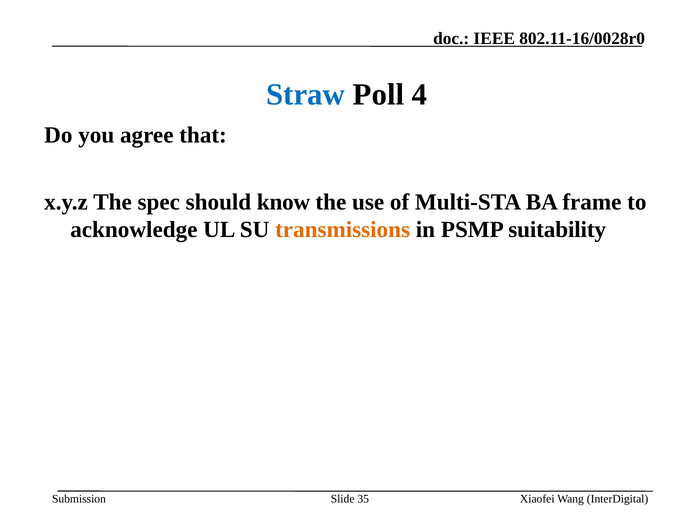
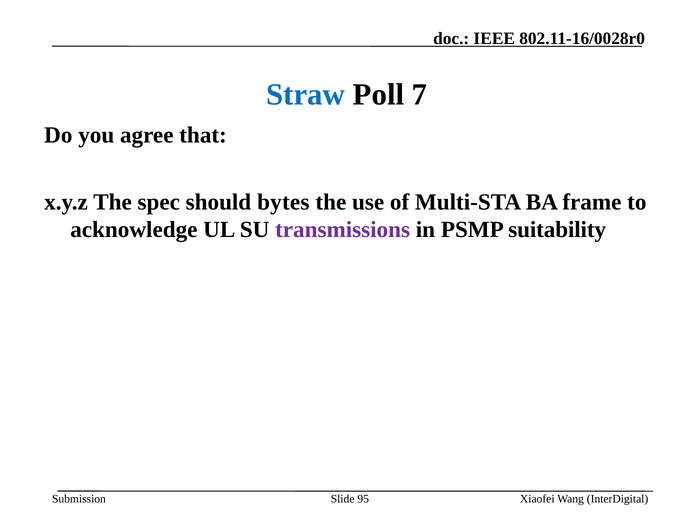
4: 4 -> 7 (420, 95)
know: know -> bytes (283, 202)
transmissions colour: orange -> purple (343, 230)
35: 35 -> 95 (363, 499)
